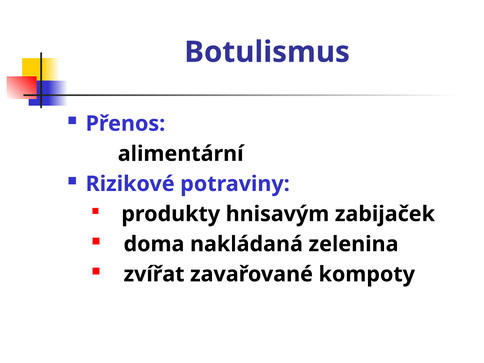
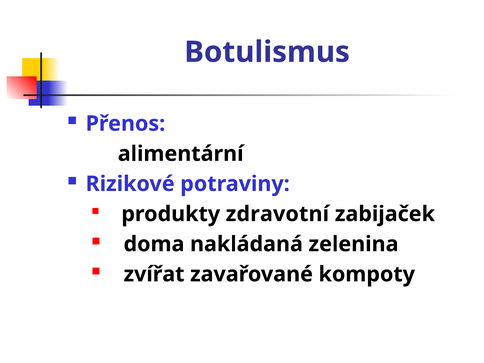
hnisavým: hnisavým -> zdravotní (277, 214)
